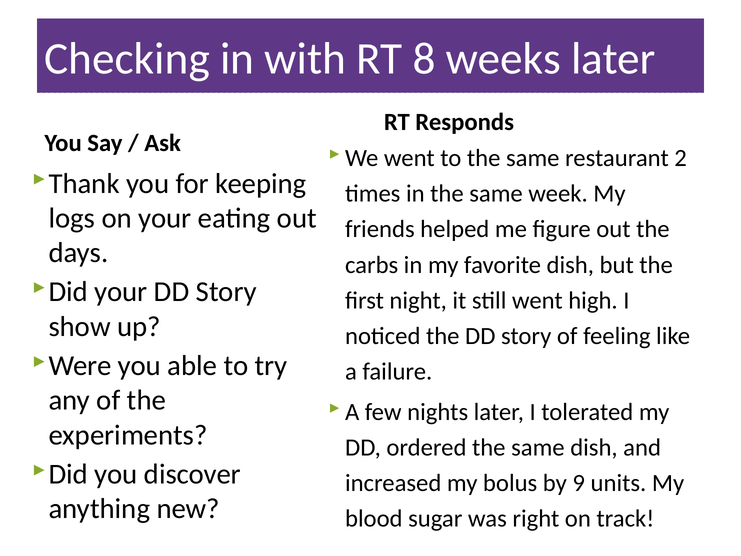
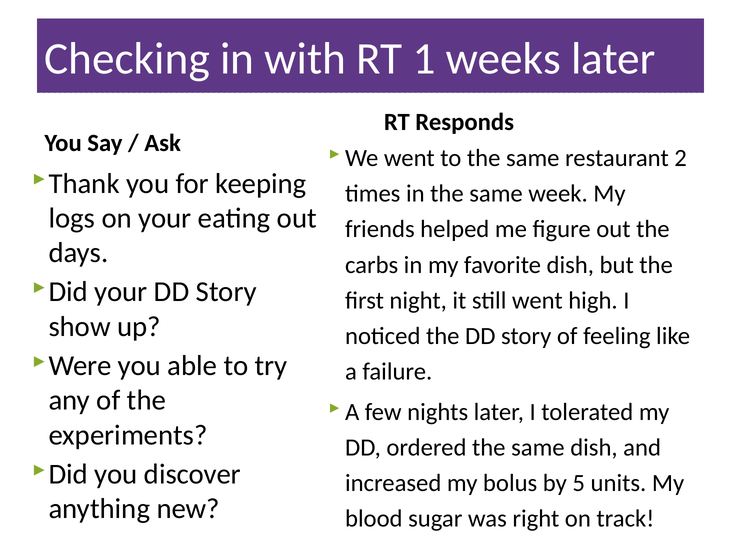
8: 8 -> 1 (424, 59)
9: 9 -> 5 (579, 483)
